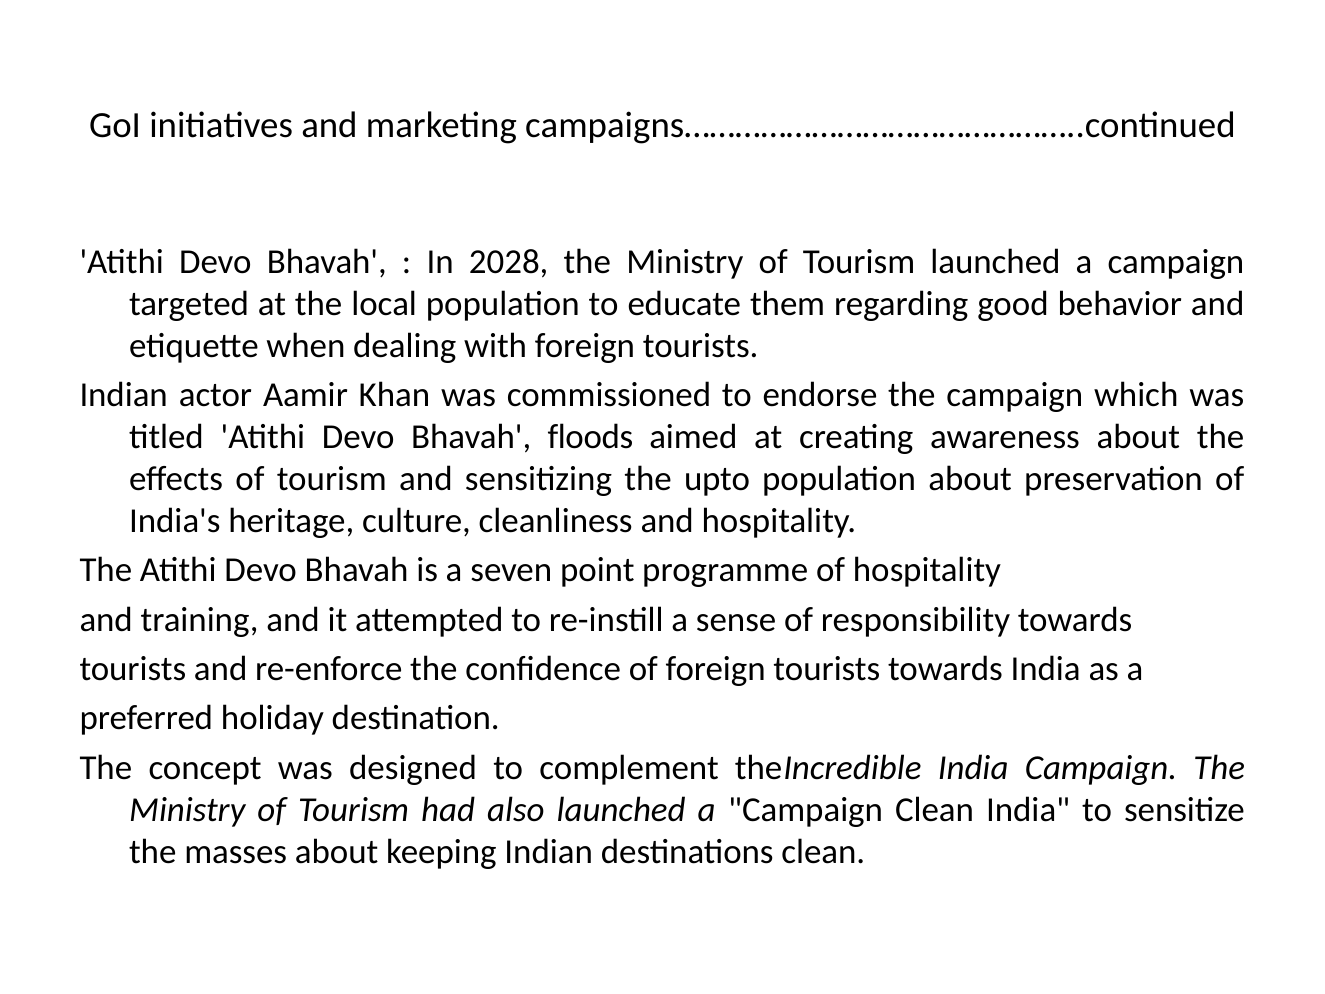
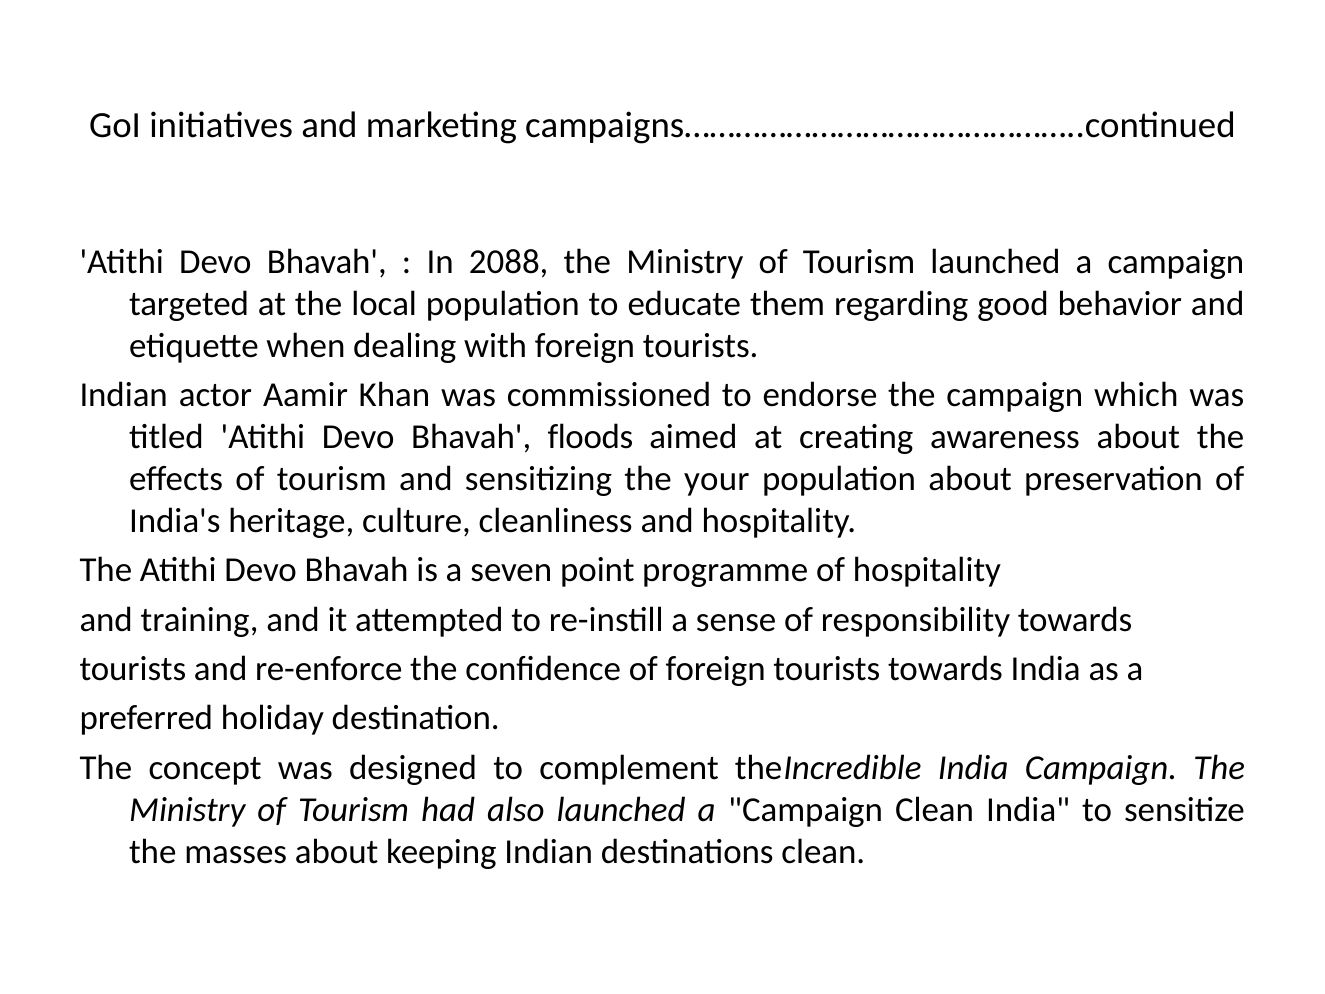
2028: 2028 -> 2088 (509, 262)
upto: upto -> your (717, 479)
